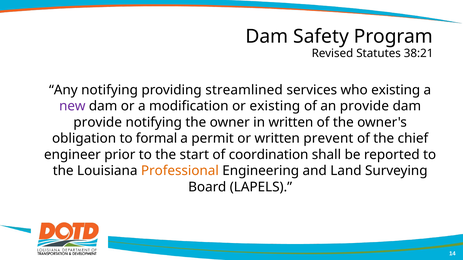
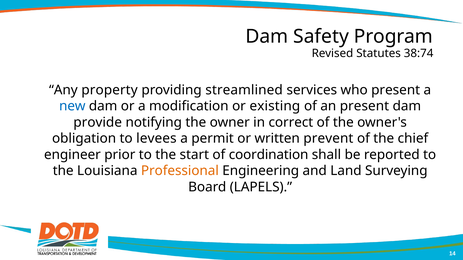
38:21: 38:21 -> 38:74 (419, 53)
Any notifying: notifying -> property (110, 90)
who existing: existing -> present (396, 90)
new colour: purple -> blue (72, 106)
an provide: provide -> present (364, 106)
in written: written -> correct (291, 123)
formal: formal -> levees (156, 139)
